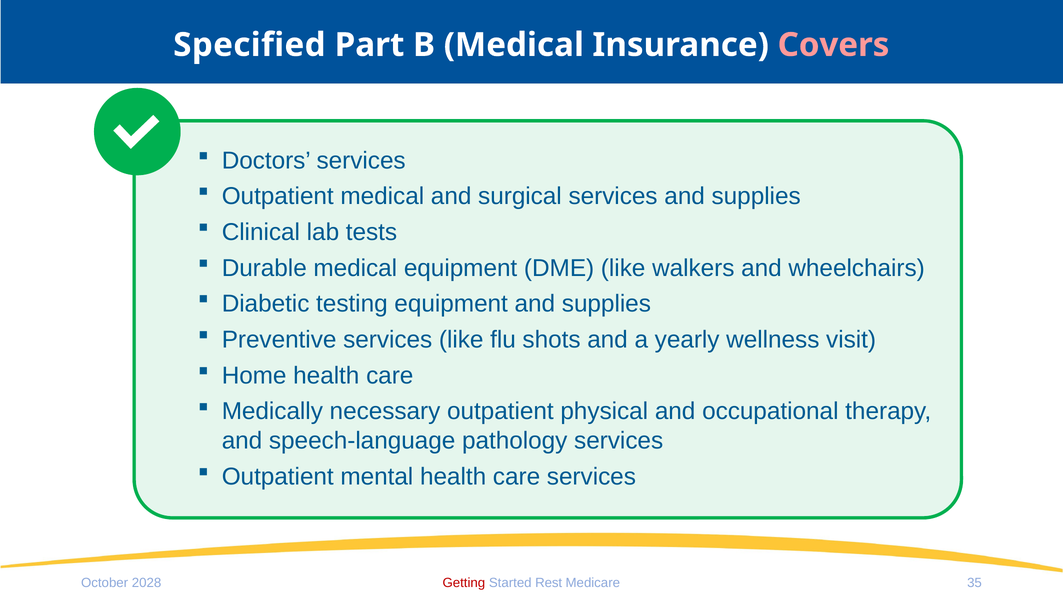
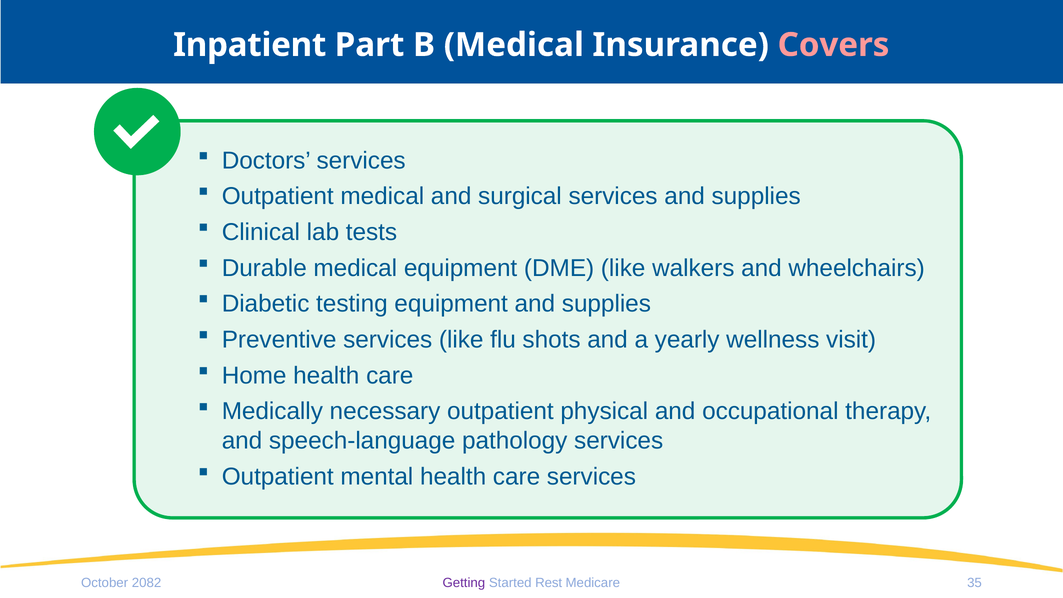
Specified: Specified -> Inpatient (250, 45)
2028: 2028 -> 2082 (147, 583)
Getting colour: red -> purple (464, 583)
